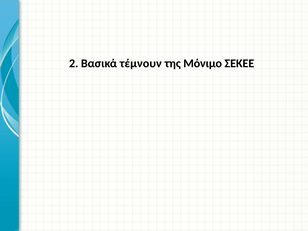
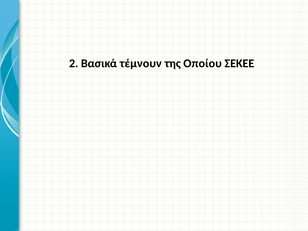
Μόνιμο: Μόνιμο -> Οποίου (203, 63)
